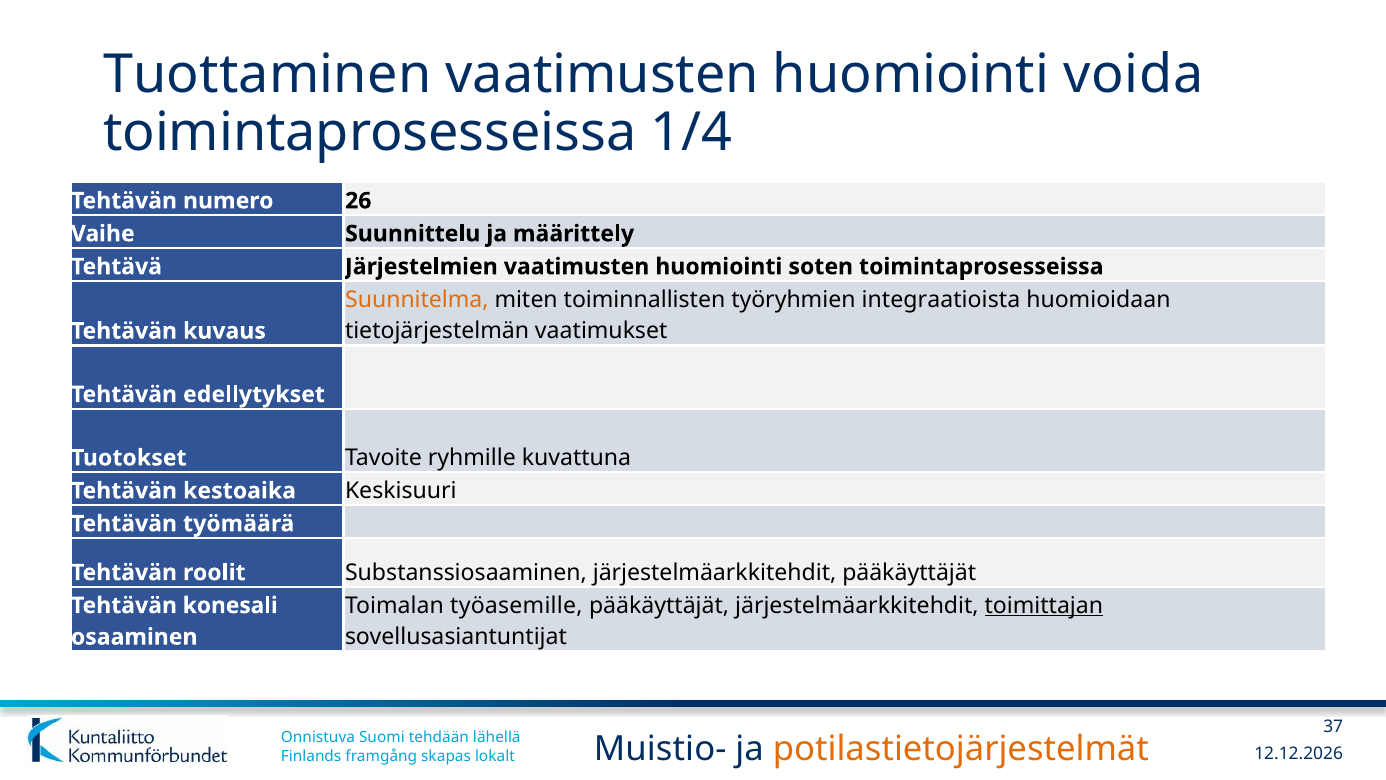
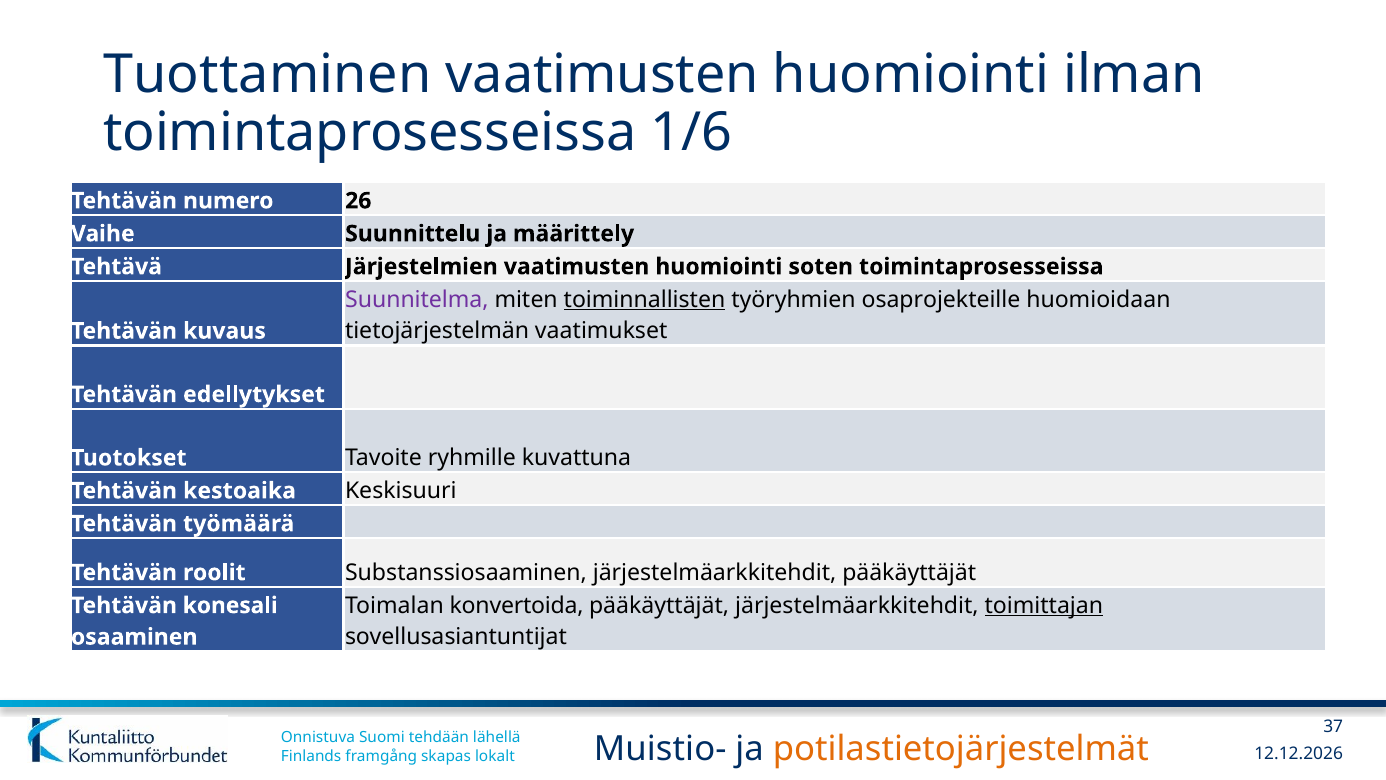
voida: voida -> ilman (1134, 74)
1/4: 1/4 -> 1/6 (691, 132)
Suunnitelma colour: orange -> purple (417, 299)
toiminnallisten underline: none -> present (645, 299)
integraatioista: integraatioista -> osaprojekteille (941, 299)
työasemille: työasemille -> konvertoida (517, 605)
